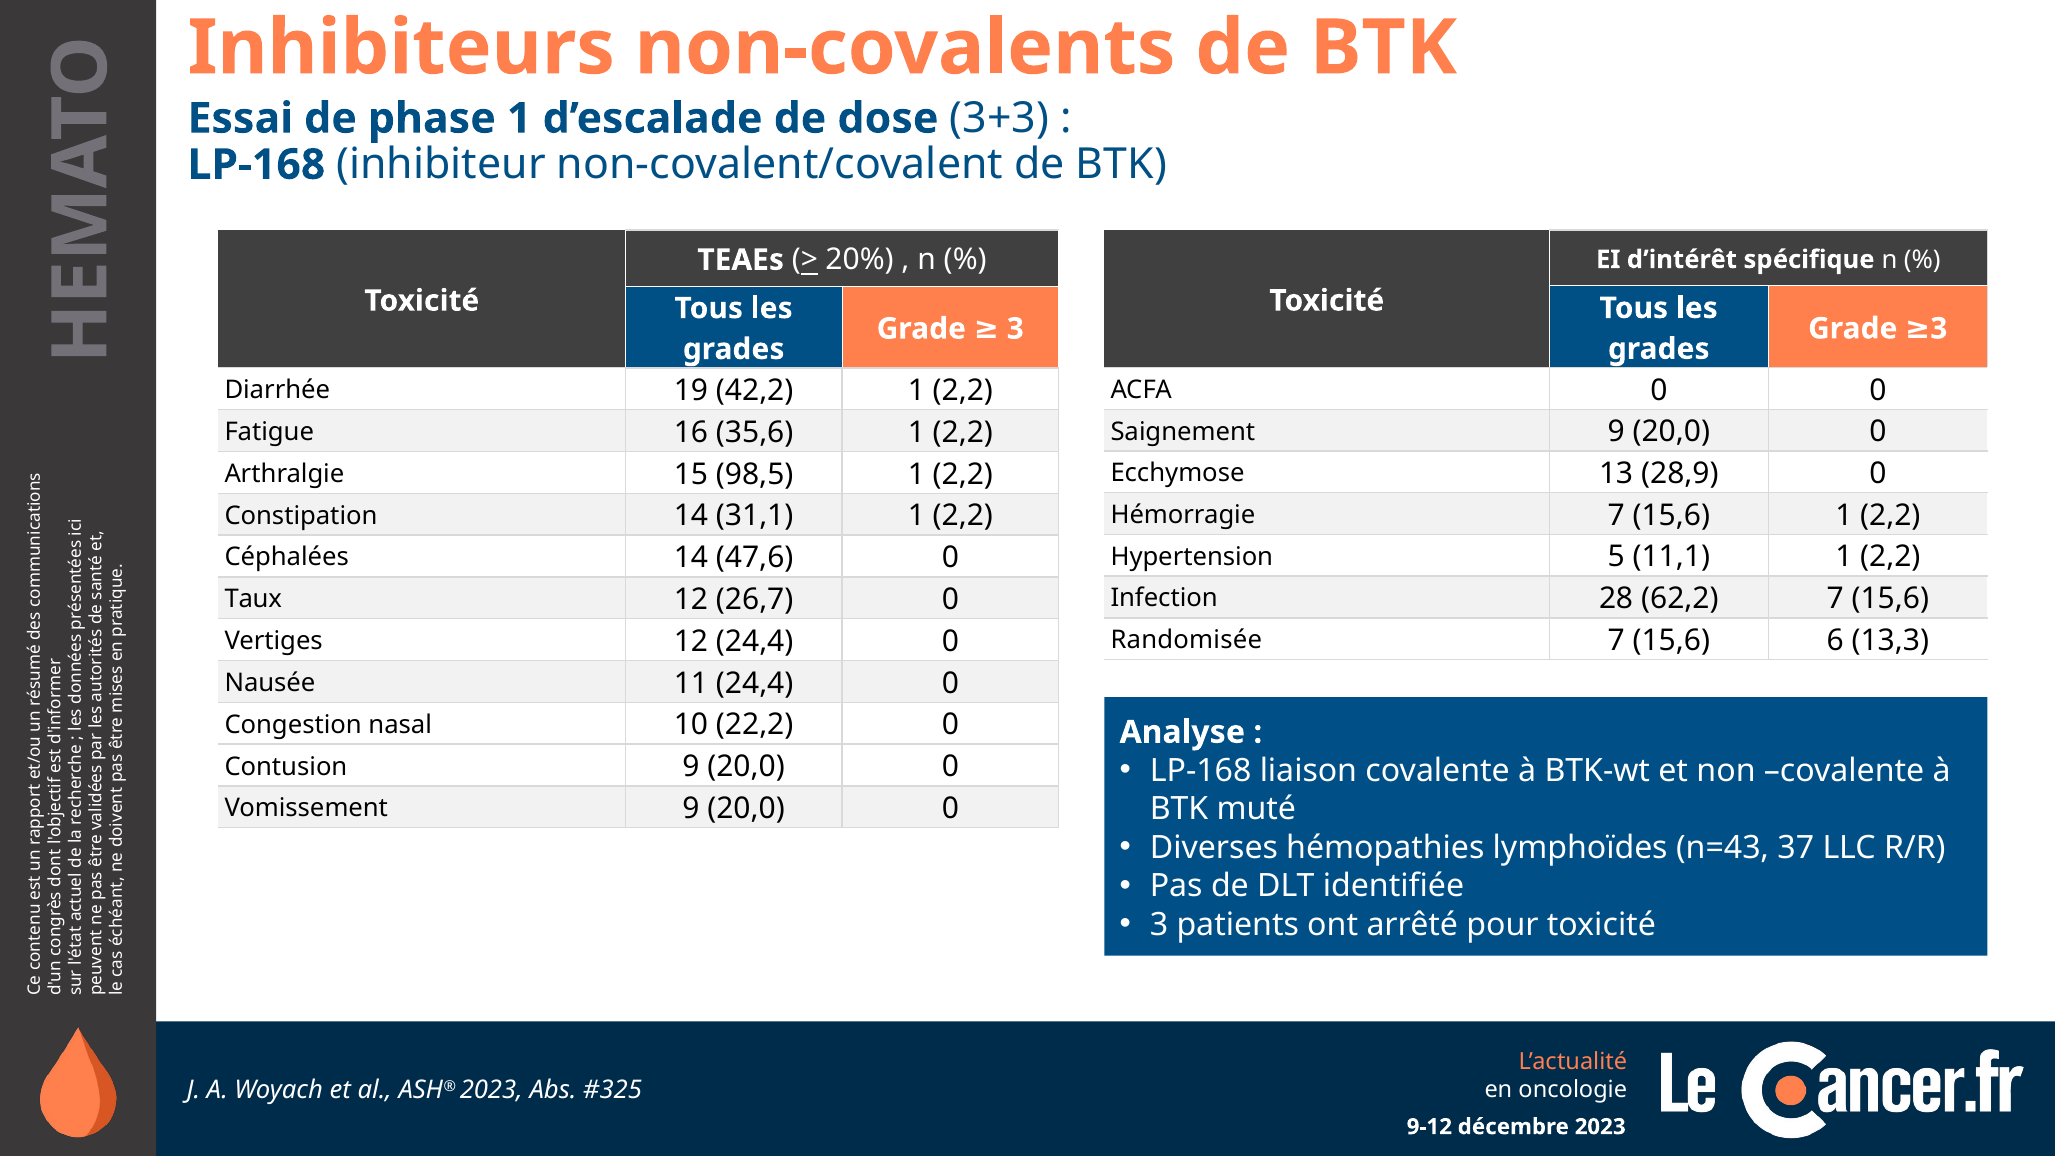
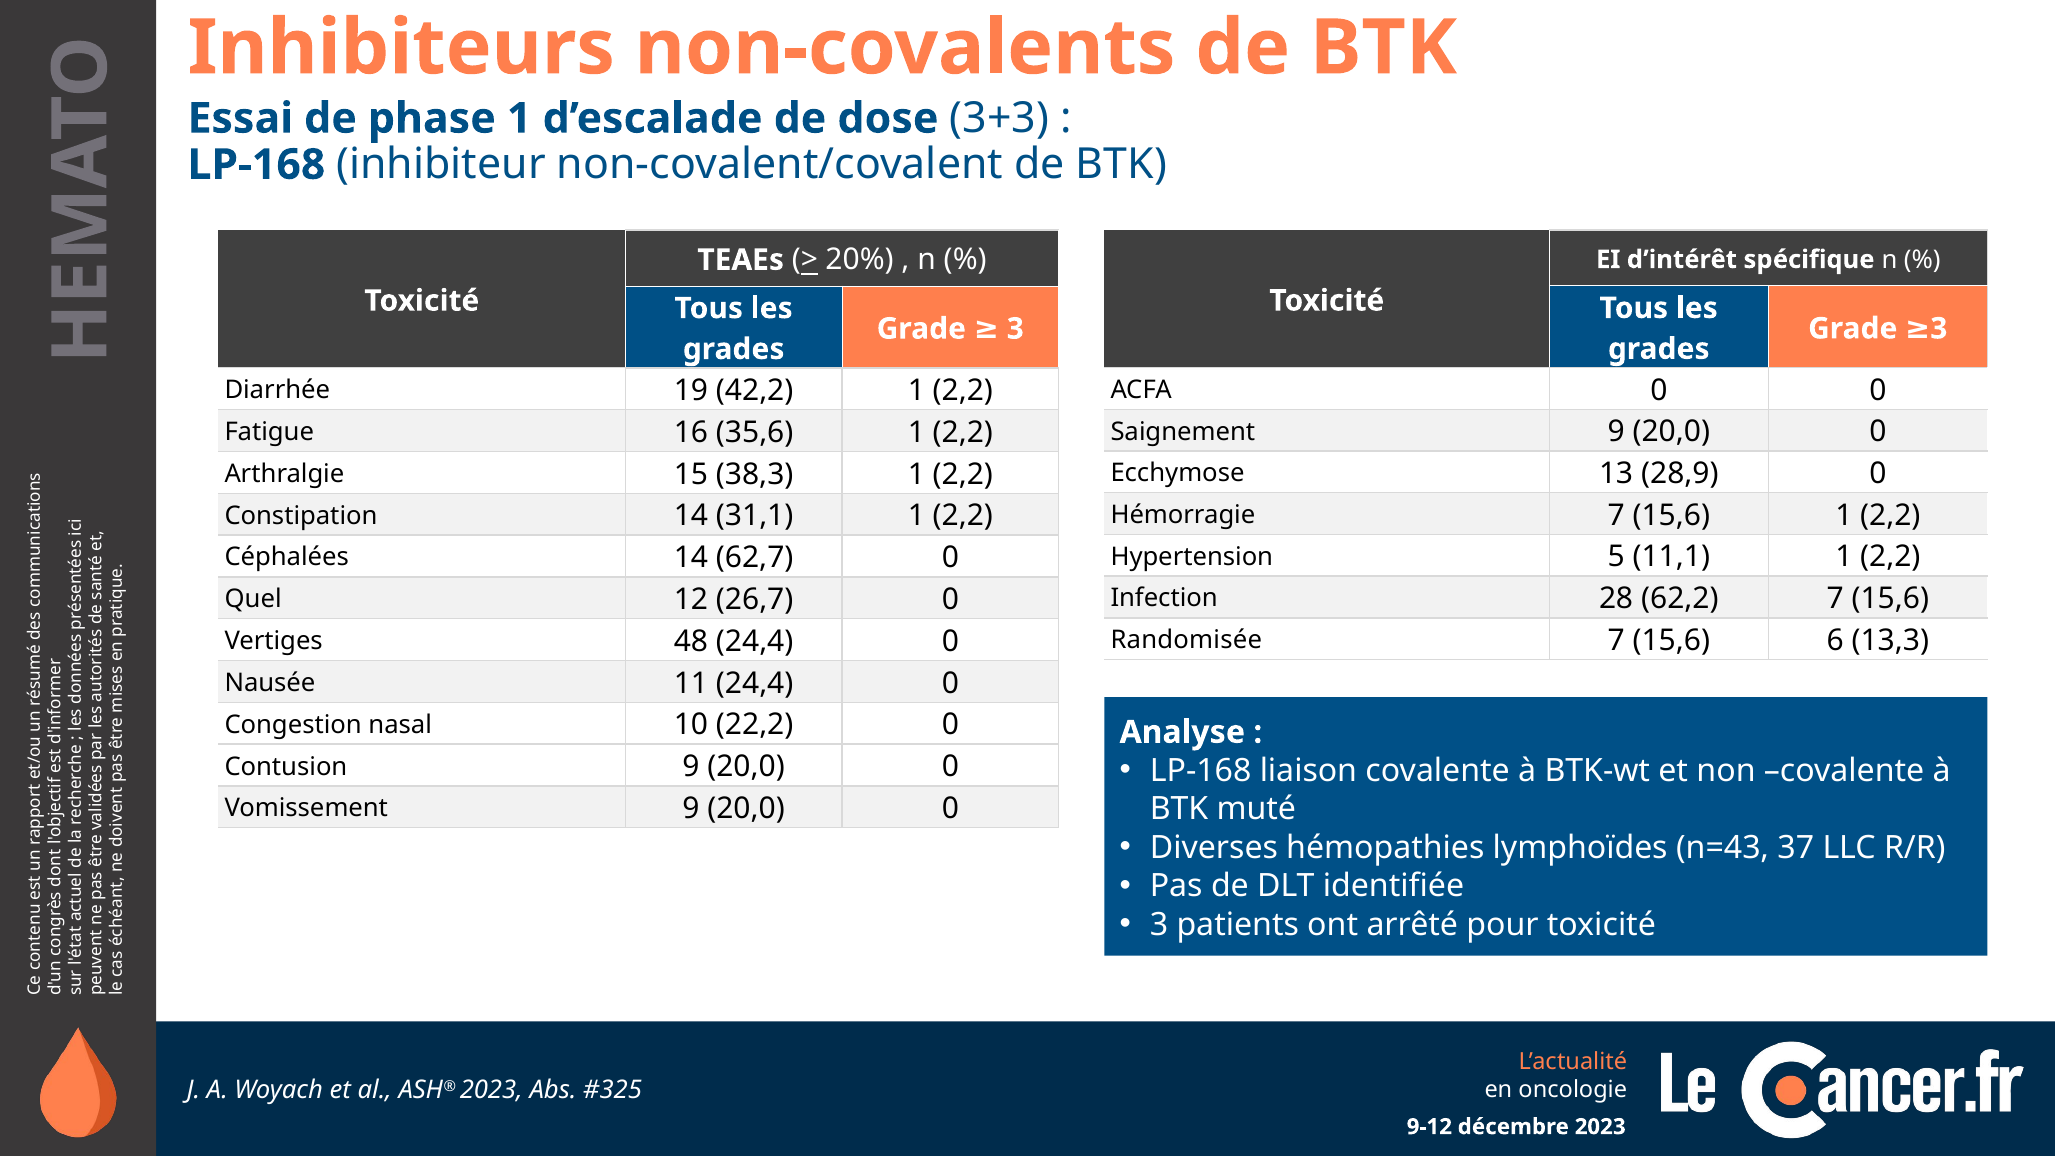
98,5: 98,5 -> 38,3 (755, 474)
47,6: 47,6 -> 62,7 (755, 558)
Taux: Taux -> Quel (253, 599)
Vertiges 12: 12 -> 48 (691, 641)
